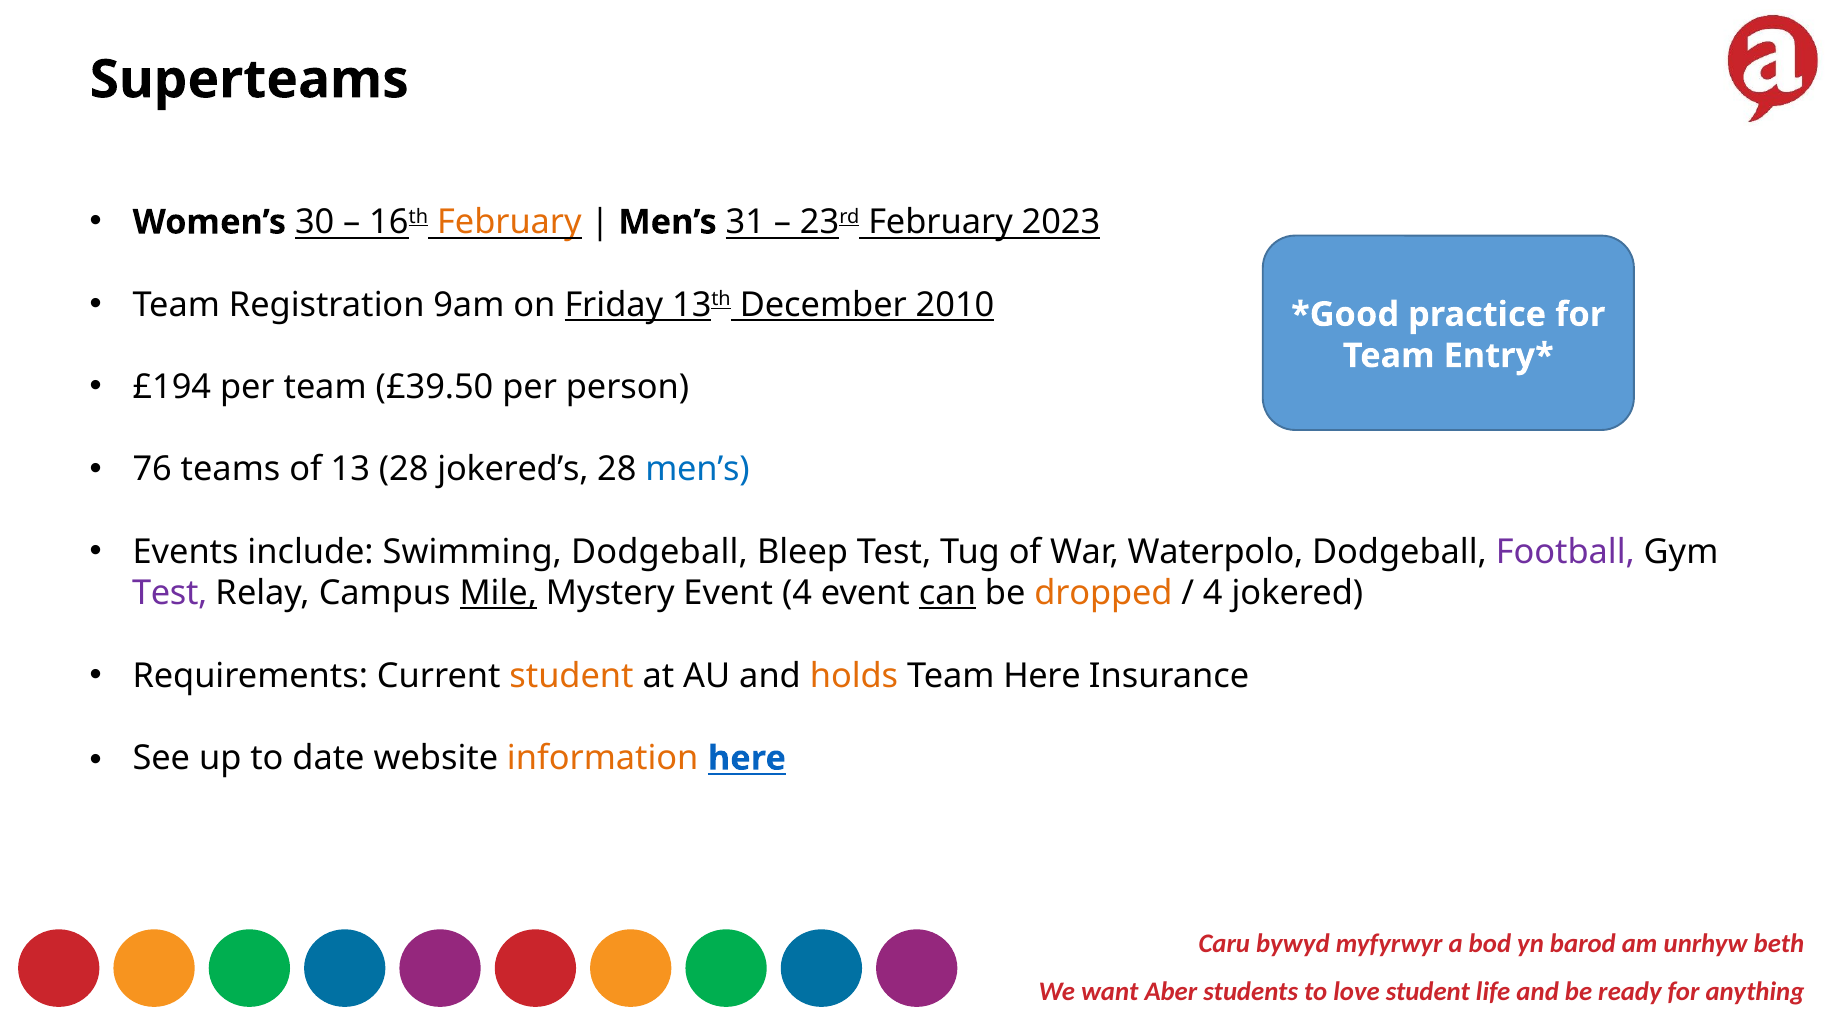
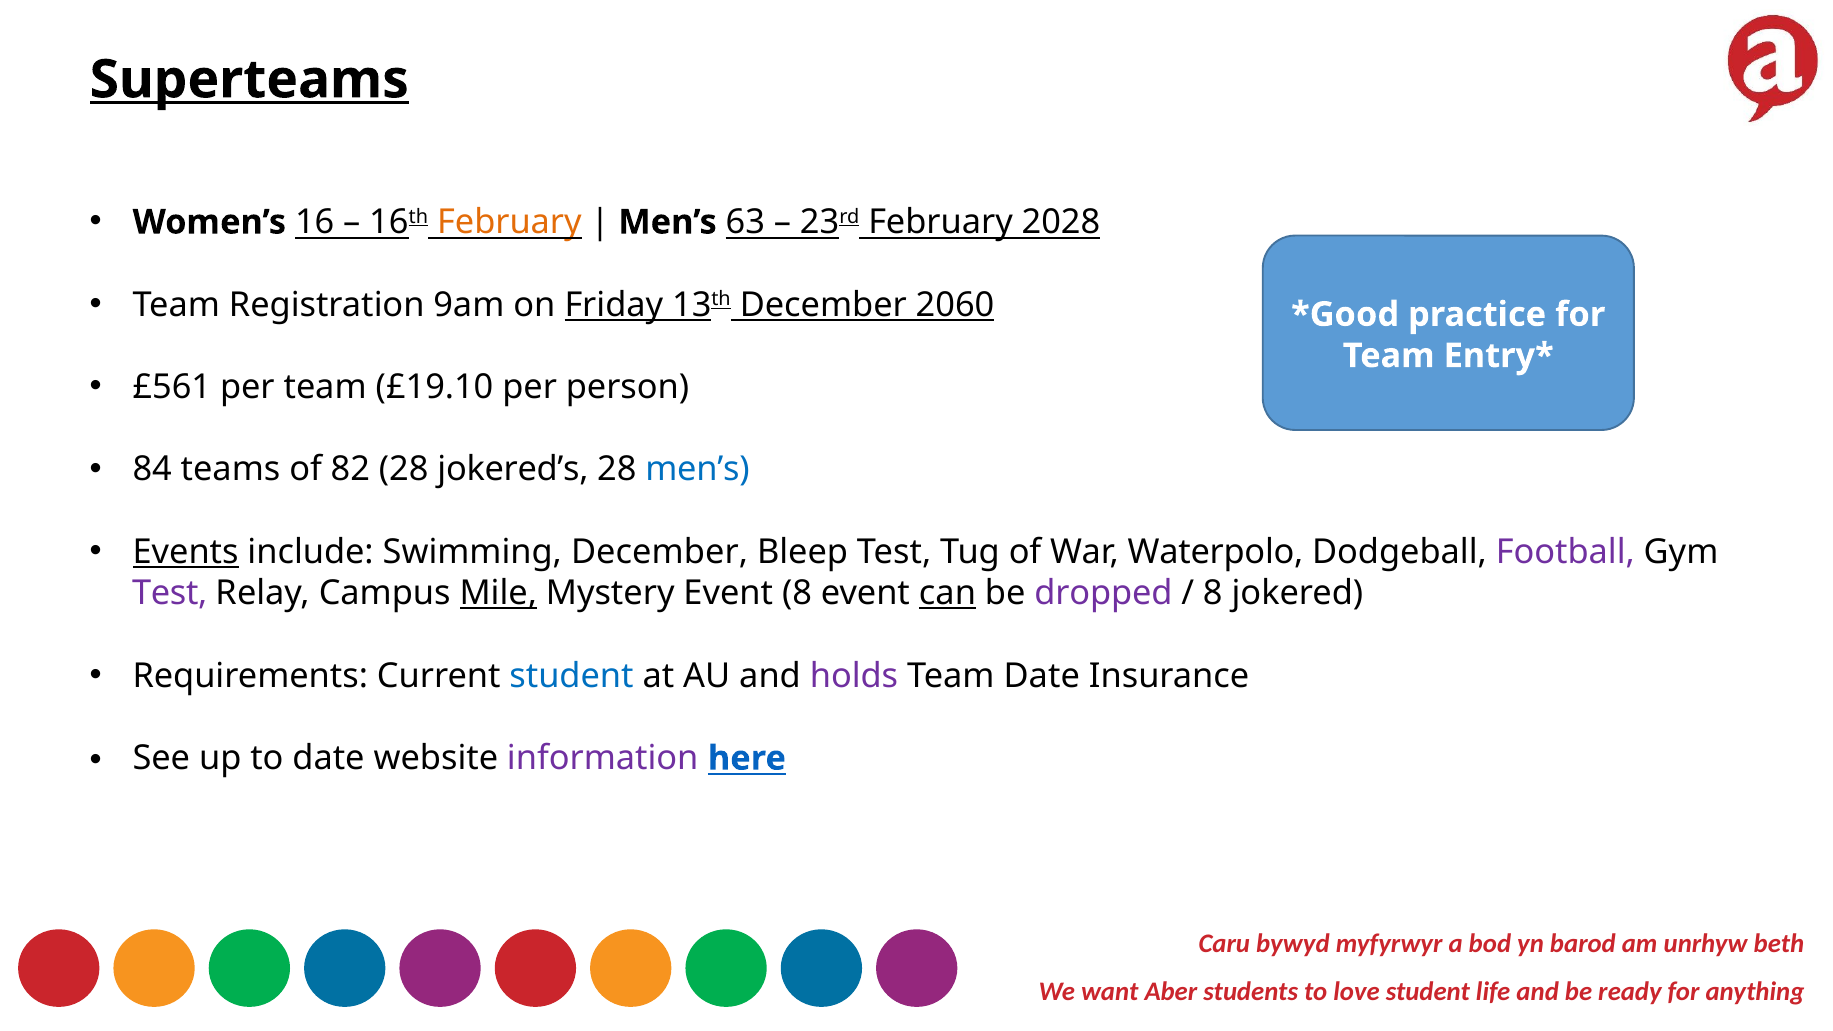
Superteams underline: none -> present (249, 80)
30: 30 -> 16 (315, 222)
31: 31 -> 63 (745, 222)
2023: 2023 -> 2028 (1061, 222)
2010: 2010 -> 2060 (955, 305)
£194: £194 -> £561 (172, 387)
£39.50: £39.50 -> £19.10 (435, 387)
76: 76 -> 84 (152, 470)
13: 13 -> 82 (350, 470)
Events underline: none -> present (186, 552)
Swimming Dodgeball: Dodgeball -> December (660, 552)
Event 4: 4 -> 8 (797, 593)
dropped colour: orange -> purple (1103, 593)
4: 4 -> 8 (1213, 593)
student colour: orange -> blue (572, 676)
holds colour: orange -> purple (854, 676)
Team Here: Here -> Date (1042, 676)
information colour: orange -> purple (603, 758)
